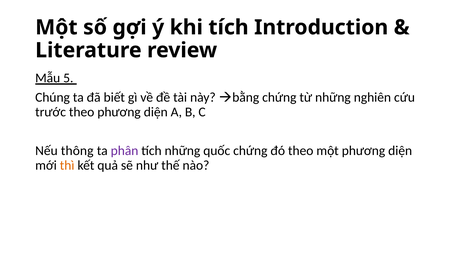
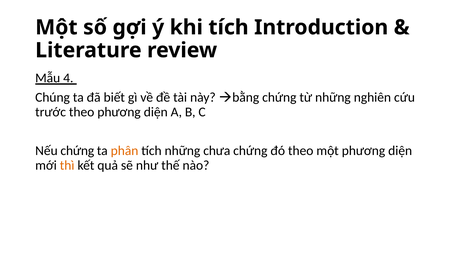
5: 5 -> 4 (68, 78)
Nếu thông: thông -> chứng (77, 151)
phân colour: purple -> orange (125, 151)
quốc: quốc -> chưa (217, 151)
